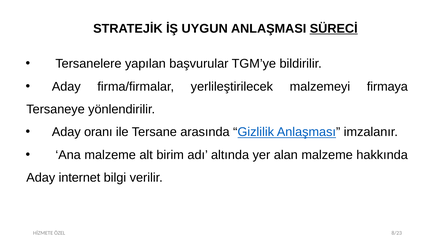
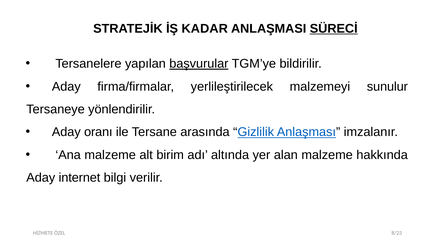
UYGUN: UYGUN -> KADAR (205, 29)
başvurular underline: none -> present (199, 64)
firmaya: firmaya -> sunulur (387, 87)
